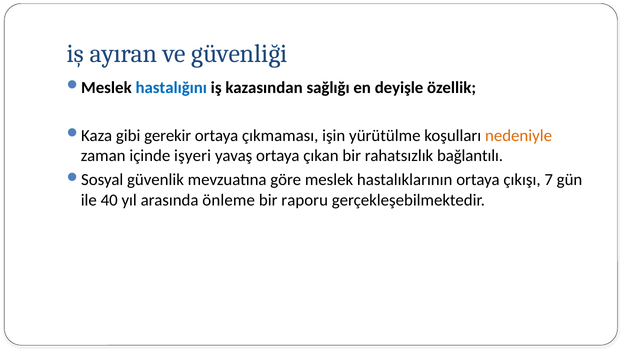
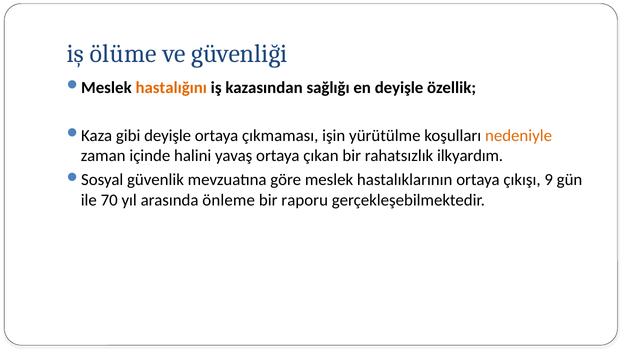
ayıran: ayıran -> ölüme (123, 54)
hastalığını colour: blue -> orange (171, 87)
gibi gerekir: gerekir -> deyişle (168, 136)
işyeri: işyeri -> halini (193, 156)
bağlantılı: bağlantılı -> ilkyardım (470, 156)
7: 7 -> 9 (549, 180)
40: 40 -> 70 (109, 200)
